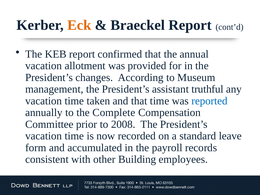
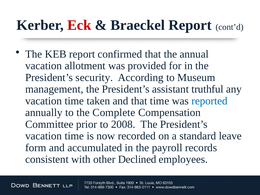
Eck colour: orange -> red (79, 25)
changes: changes -> security (94, 77)
Building: Building -> Declined (137, 159)
